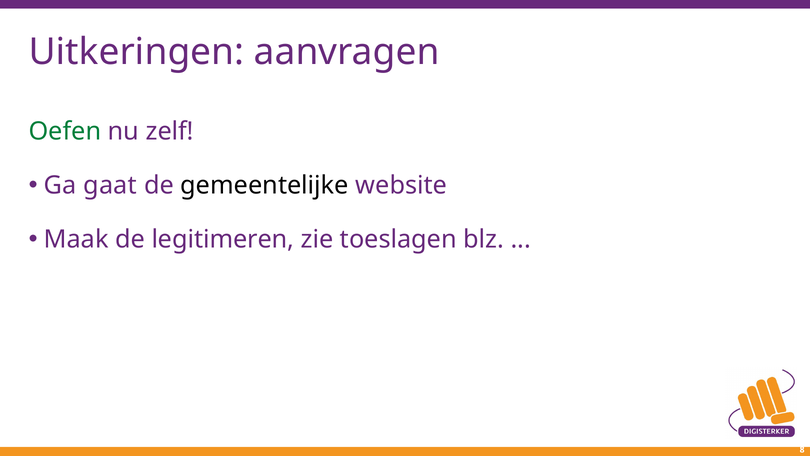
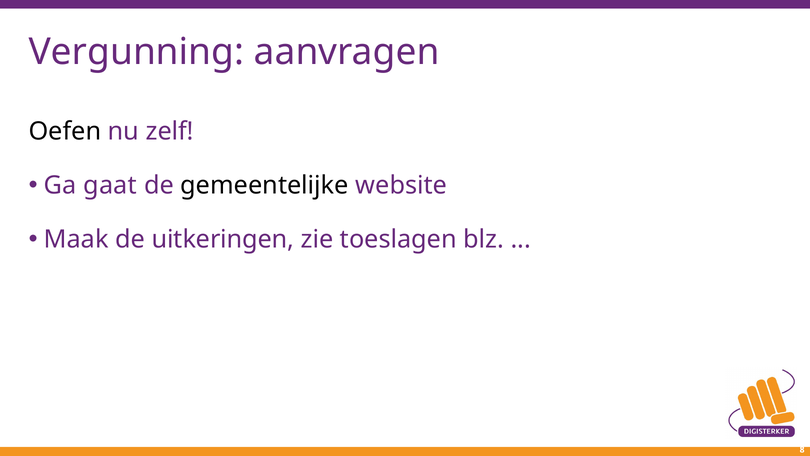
Uitkeringen: Uitkeringen -> Vergunning (136, 52)
Oefen colour: green -> black (65, 131)
legitimeren: legitimeren -> uitkeringen (223, 239)
